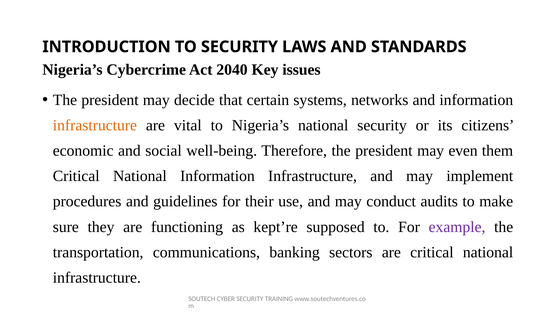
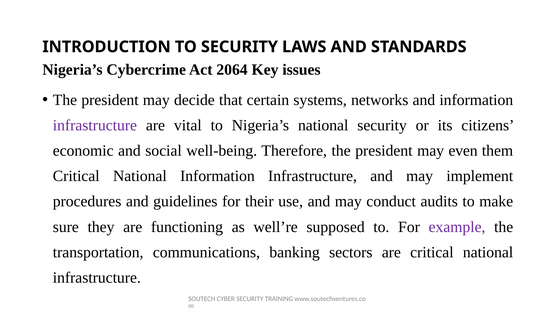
2040: 2040 -> 2064 (232, 69)
infrastructure colour: orange -> purple (95, 125)
kept’re: kept’re -> well’re (276, 227)
